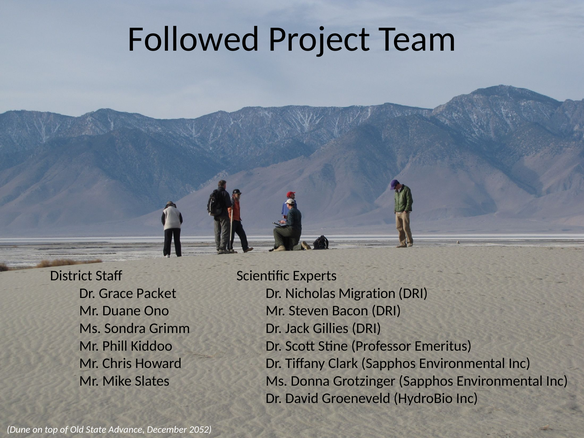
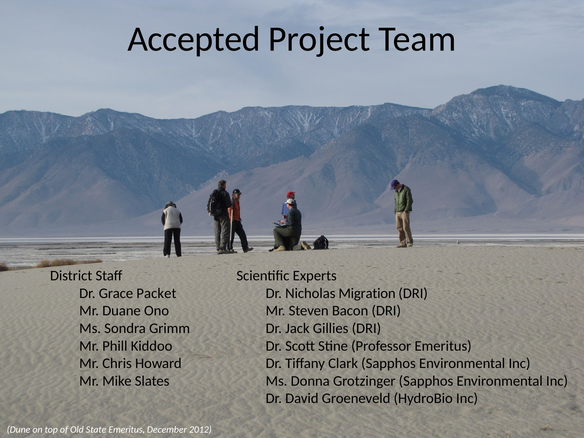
Followed: Followed -> Accepted (194, 39)
State Advance: Advance -> Emeritus (127, 430)
2052: 2052 -> 2012 (200, 430)
